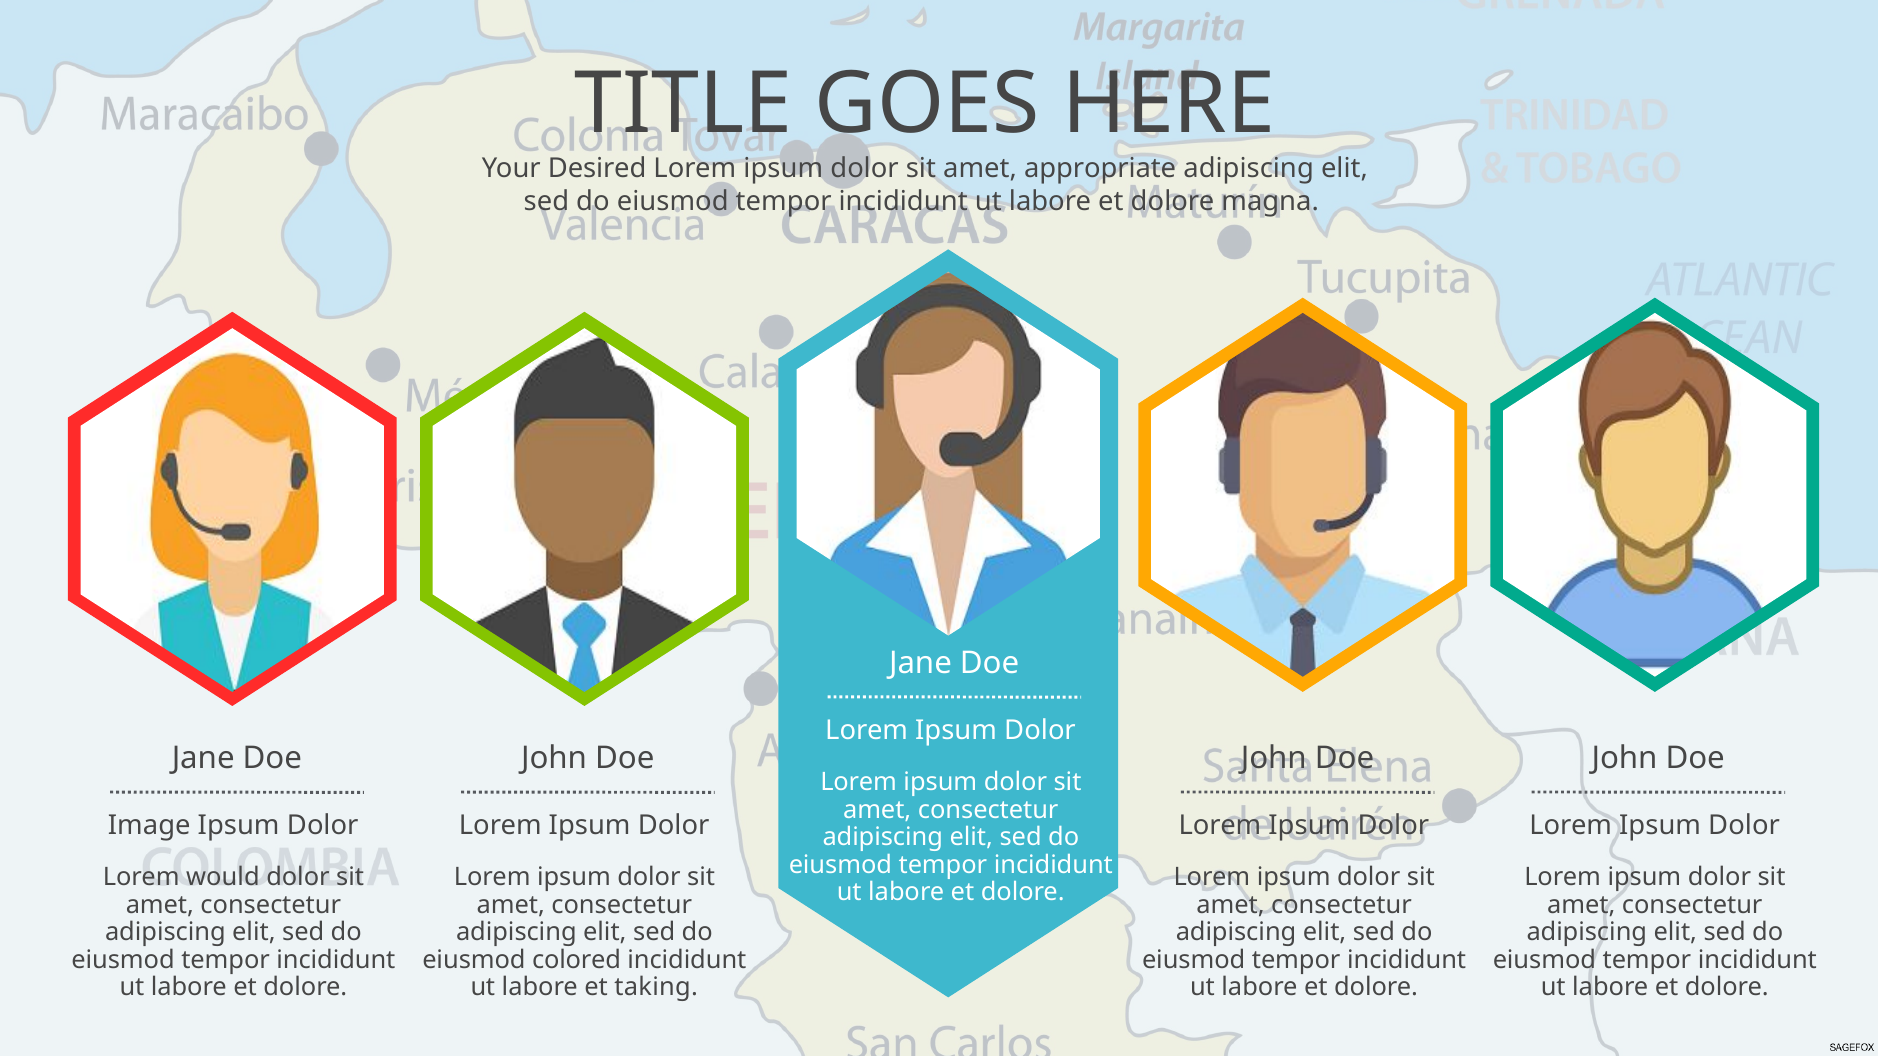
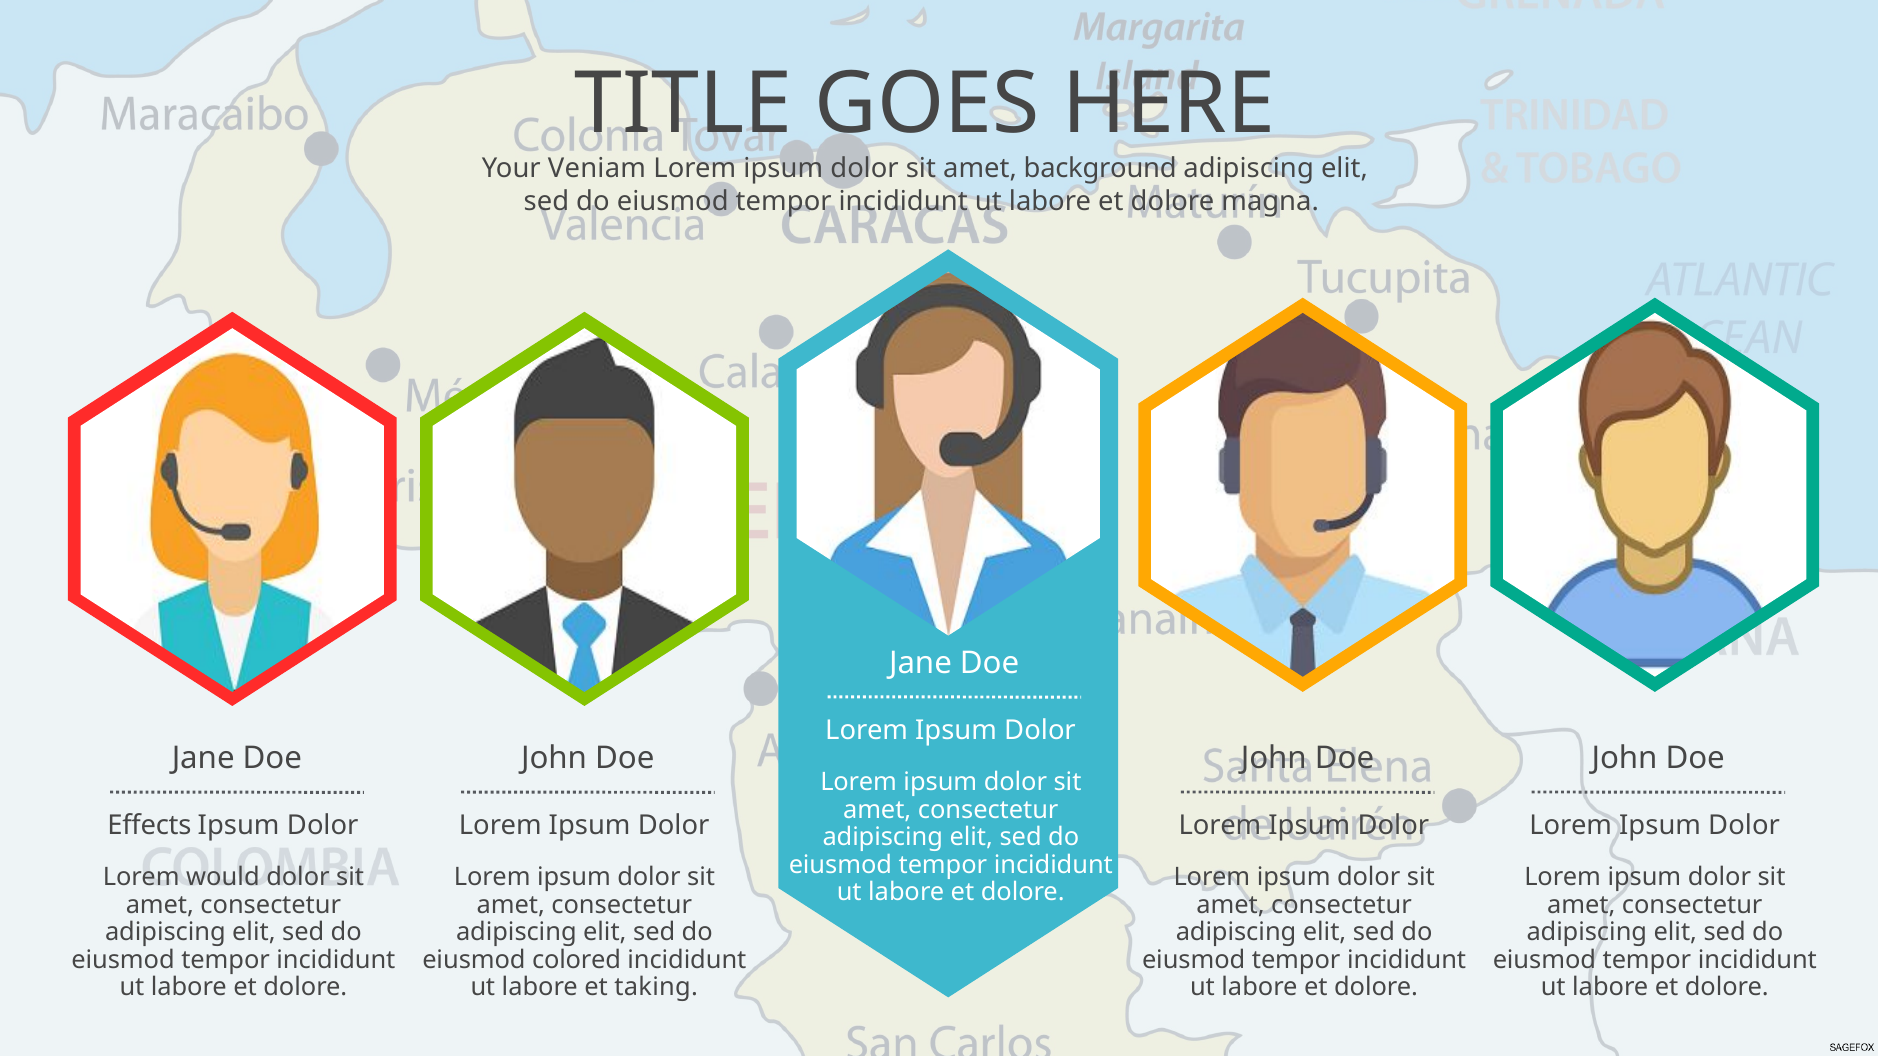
Desired: Desired -> Veniam (597, 168)
appropriate: appropriate -> background (1100, 168)
Image: Image -> Effects (149, 826)
